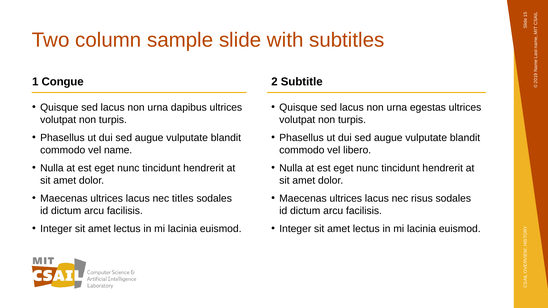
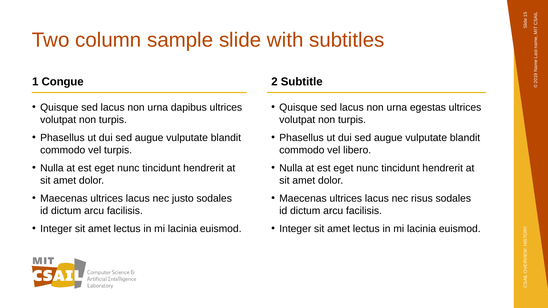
vel name: name -> turpis (118, 150)
titles: titles -> justo (183, 199)
